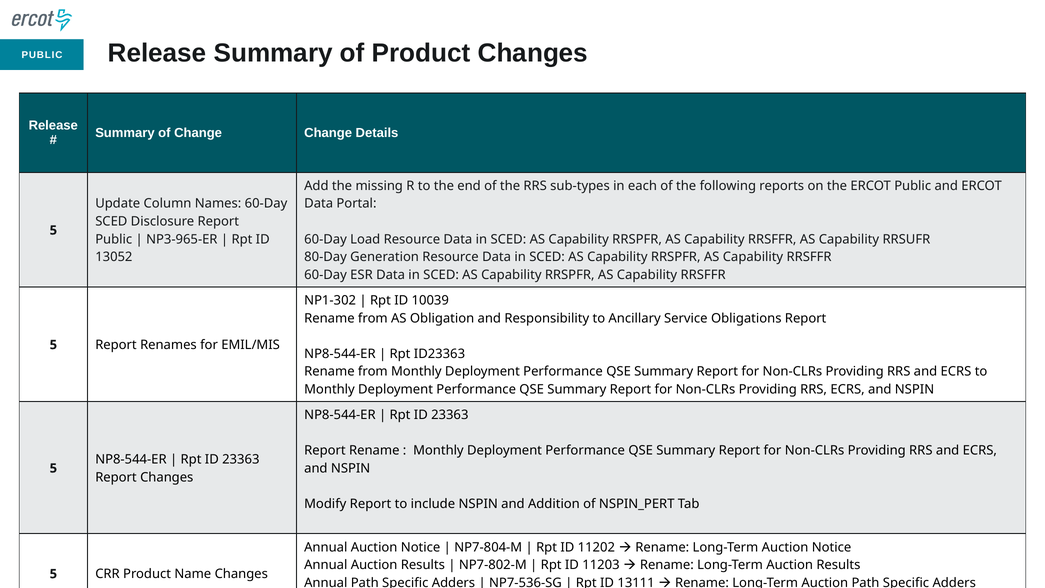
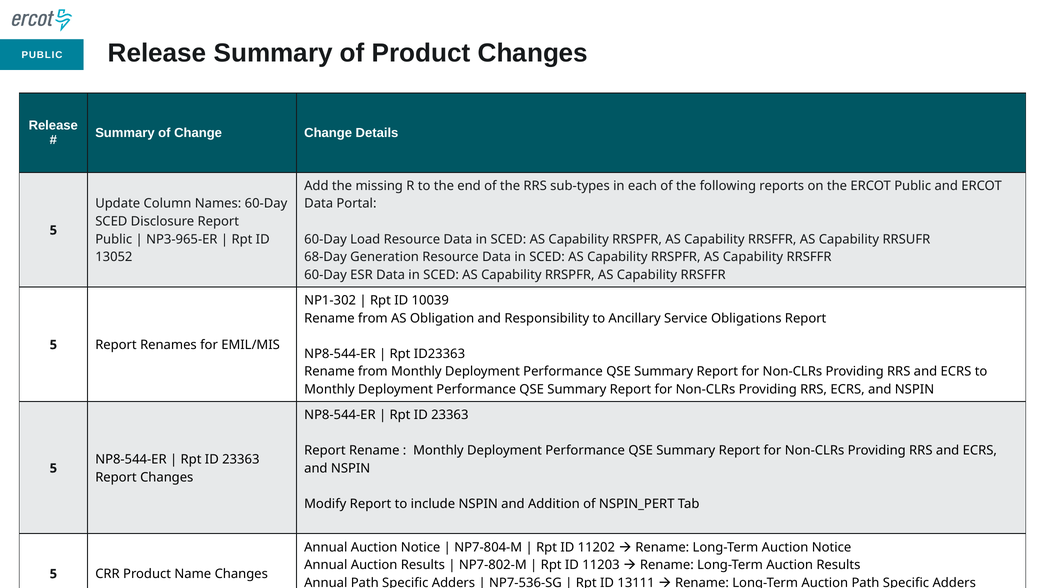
80-Day: 80-Day -> 68-Day (326, 257)
